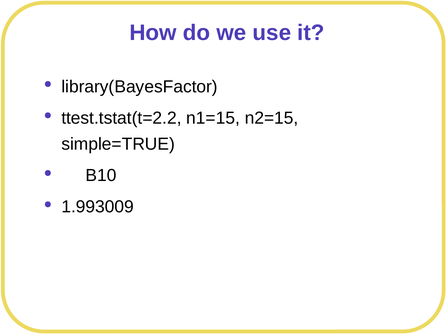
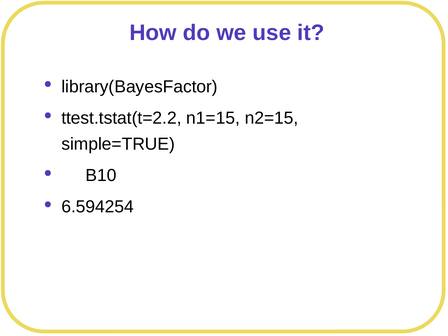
1.993009: 1.993009 -> 6.594254 (98, 207)
